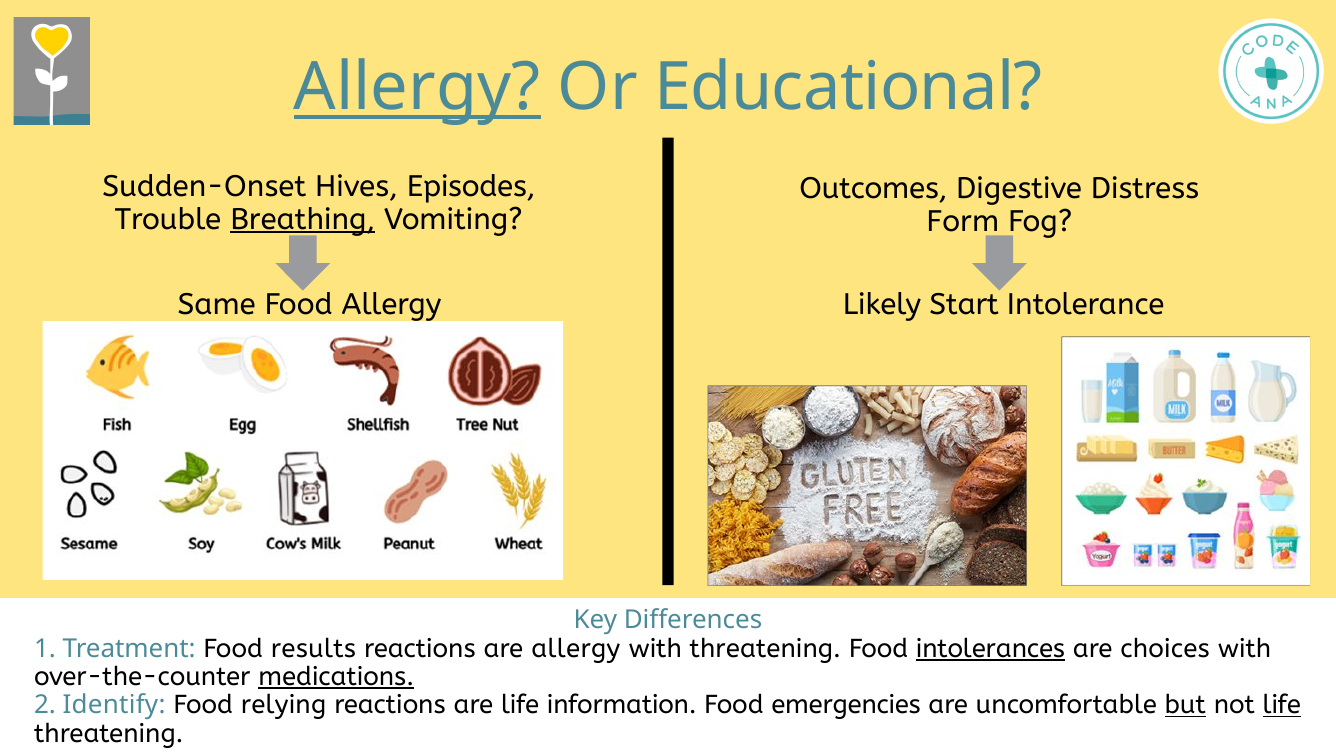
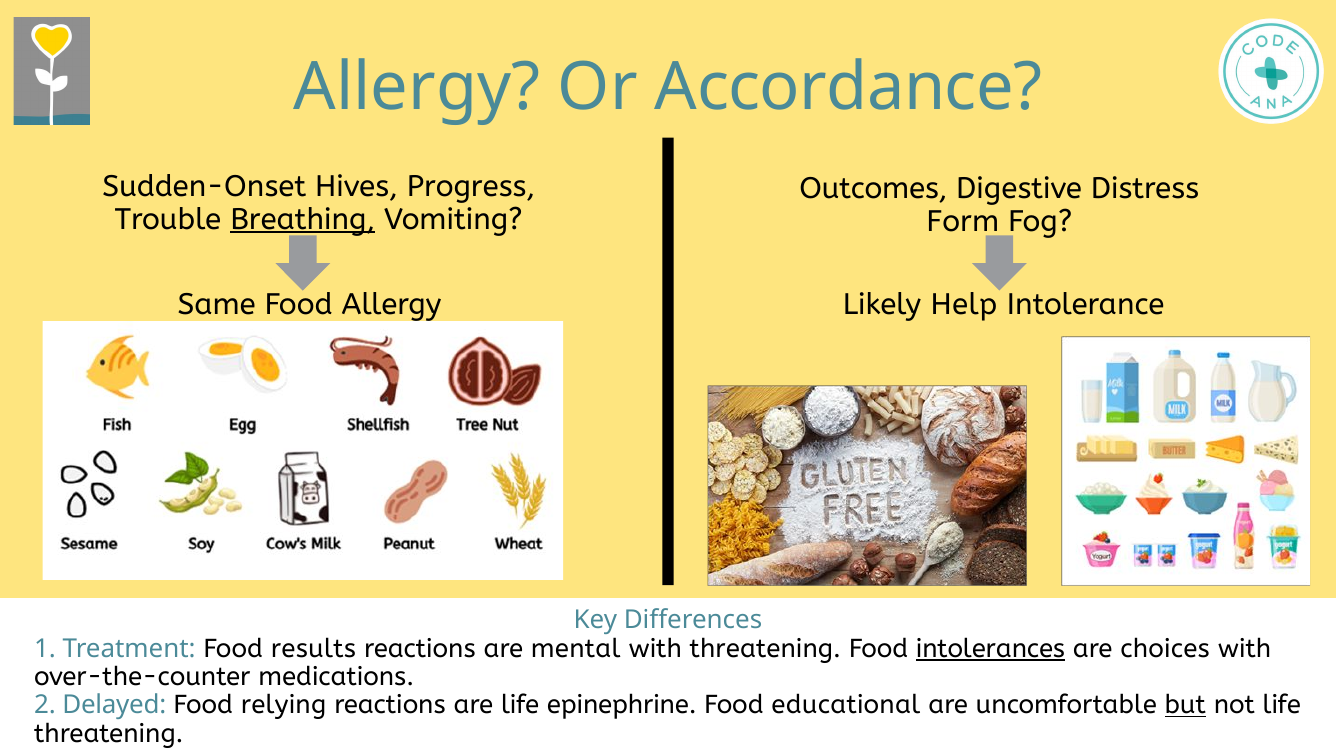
Allergy underline: present -> none (417, 88)
Educational: Educational -> Accordance (849, 88)
Episodes: Episodes -> Progress (471, 187)
Start: Start -> Help (964, 304)
are allergy: allergy -> mental (576, 648)
medications underline: present -> none (336, 676)
Identify: Identify -> Delayed (114, 705)
information: information -> epinephrine (622, 705)
emergencies: emergencies -> educational (846, 705)
life underline: present -> none (1282, 705)
